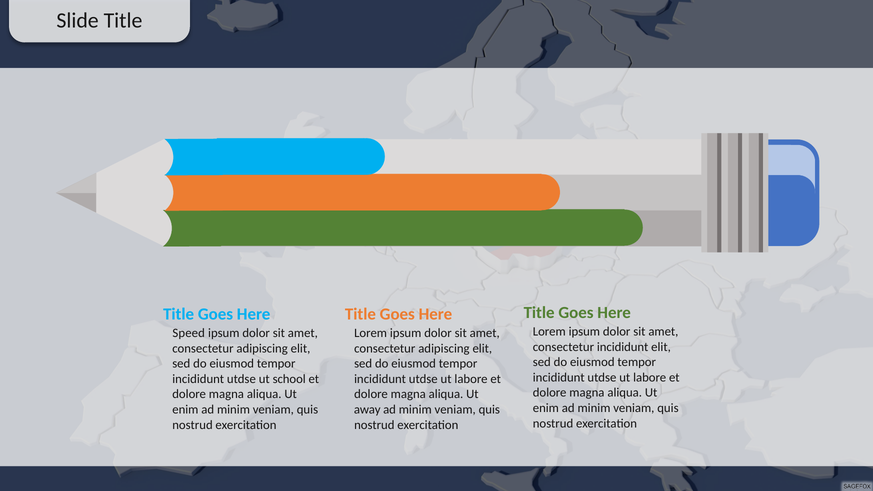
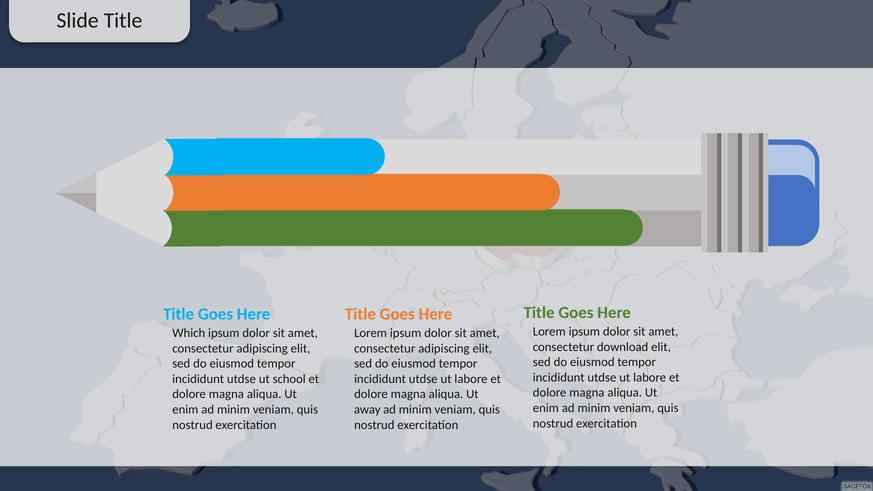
Speed: Speed -> Which (189, 333)
consectetur incididunt: incididunt -> download (623, 347)
